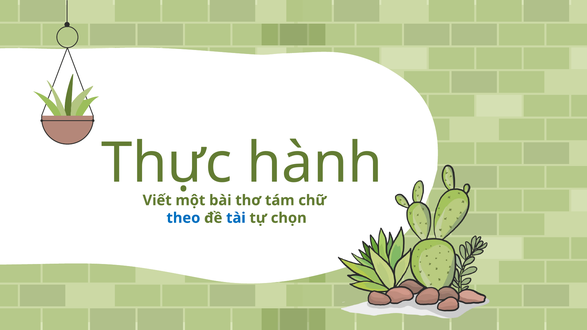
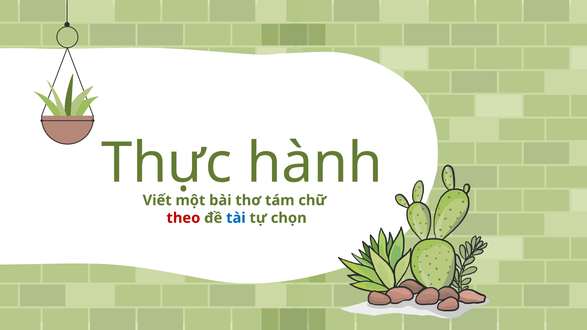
theo colour: blue -> red (183, 218)
